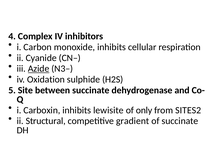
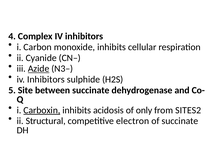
Oxidation: Oxidation -> Inhibitors (46, 80)
Carboxin underline: none -> present (42, 110)
lewisite: lewisite -> acidosis (108, 110)
gradient: gradient -> electron (133, 121)
